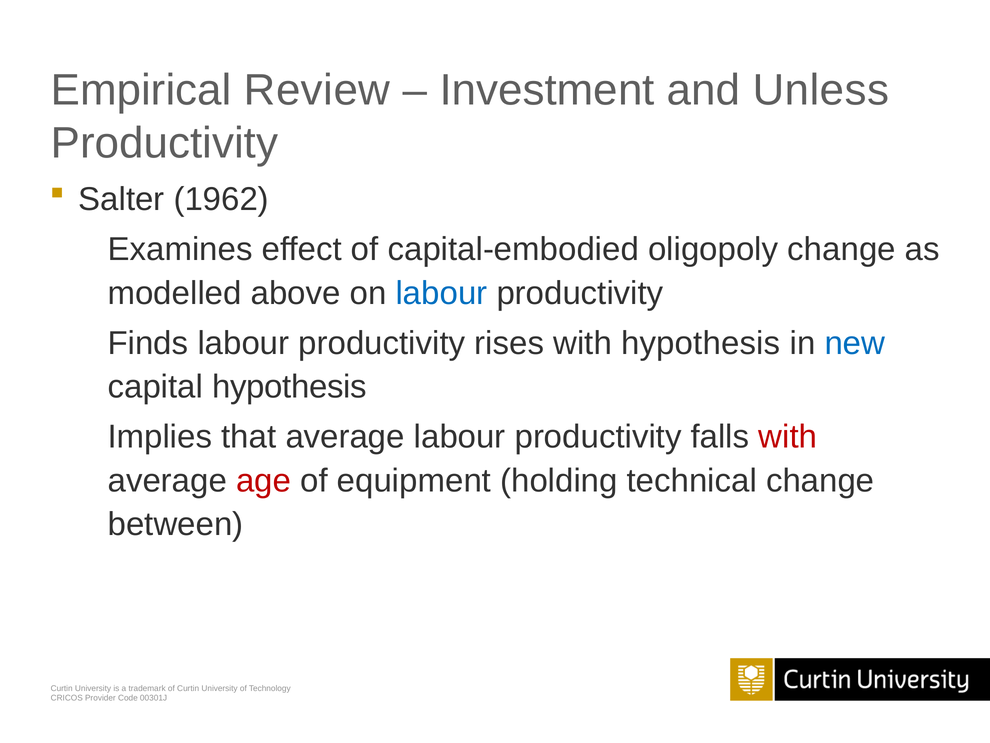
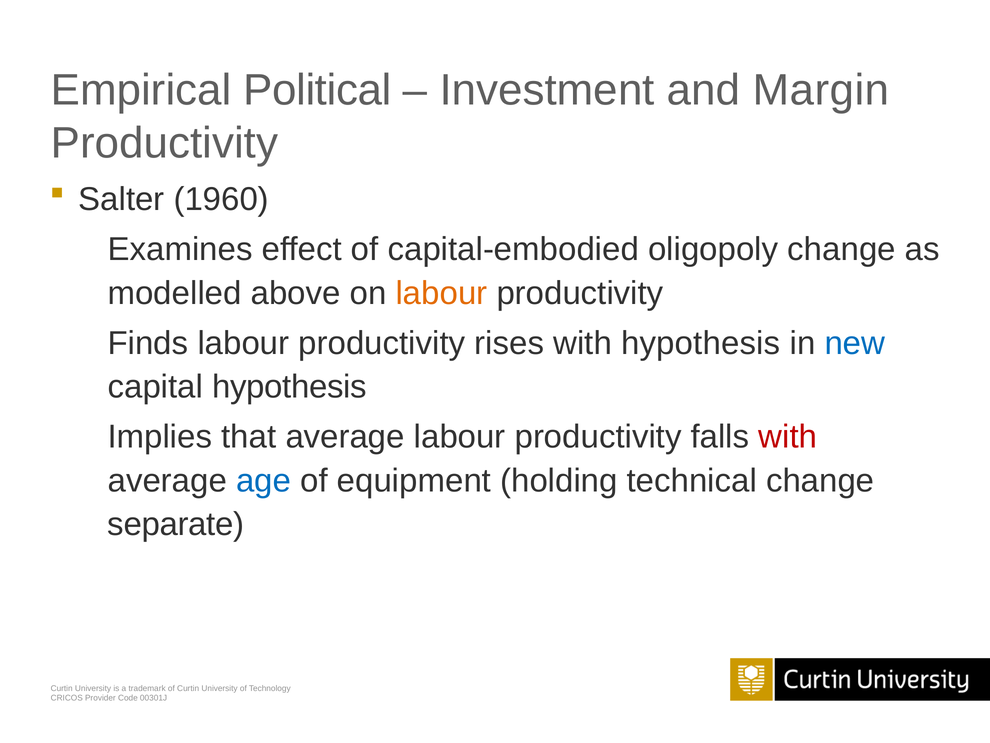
Review: Review -> Political (317, 90)
Unless: Unless -> Margin (821, 90)
1962: 1962 -> 1960 (221, 199)
labour colour: blue -> orange (442, 293)
age colour: red -> blue (264, 480)
between: between -> separate (176, 524)
